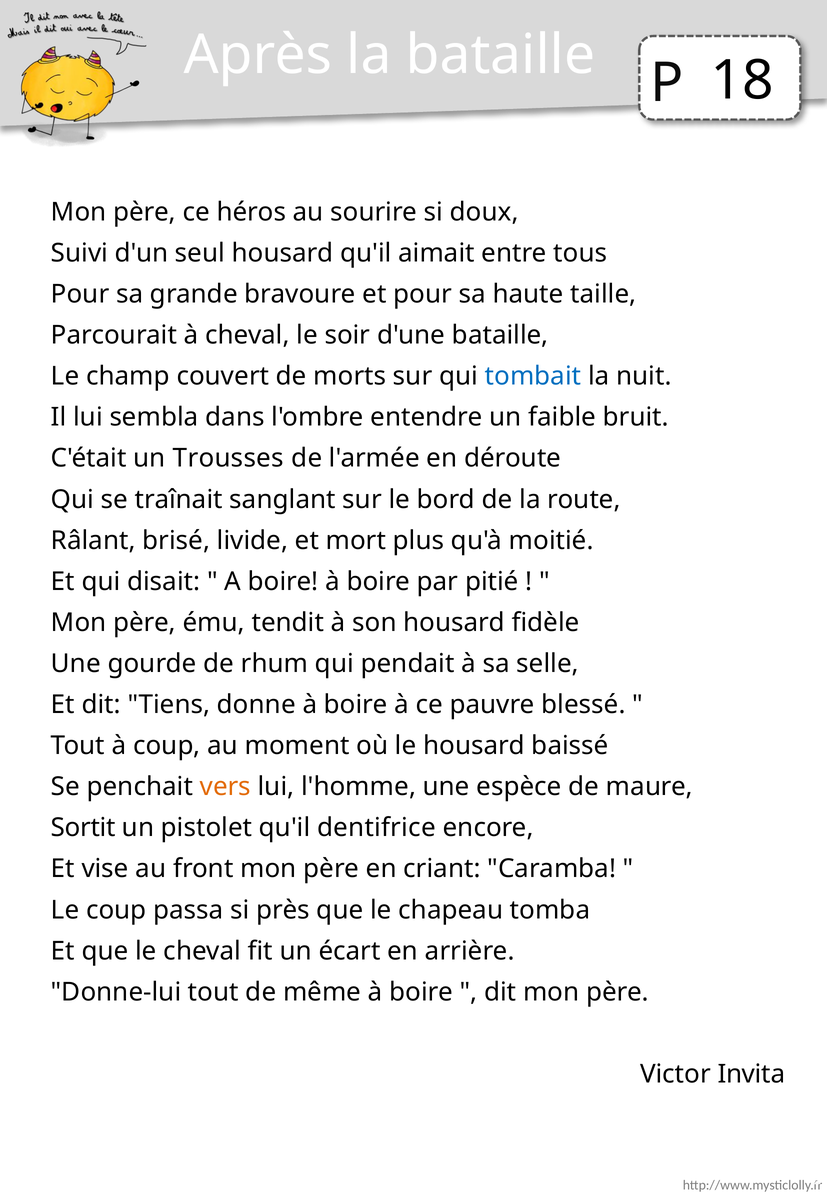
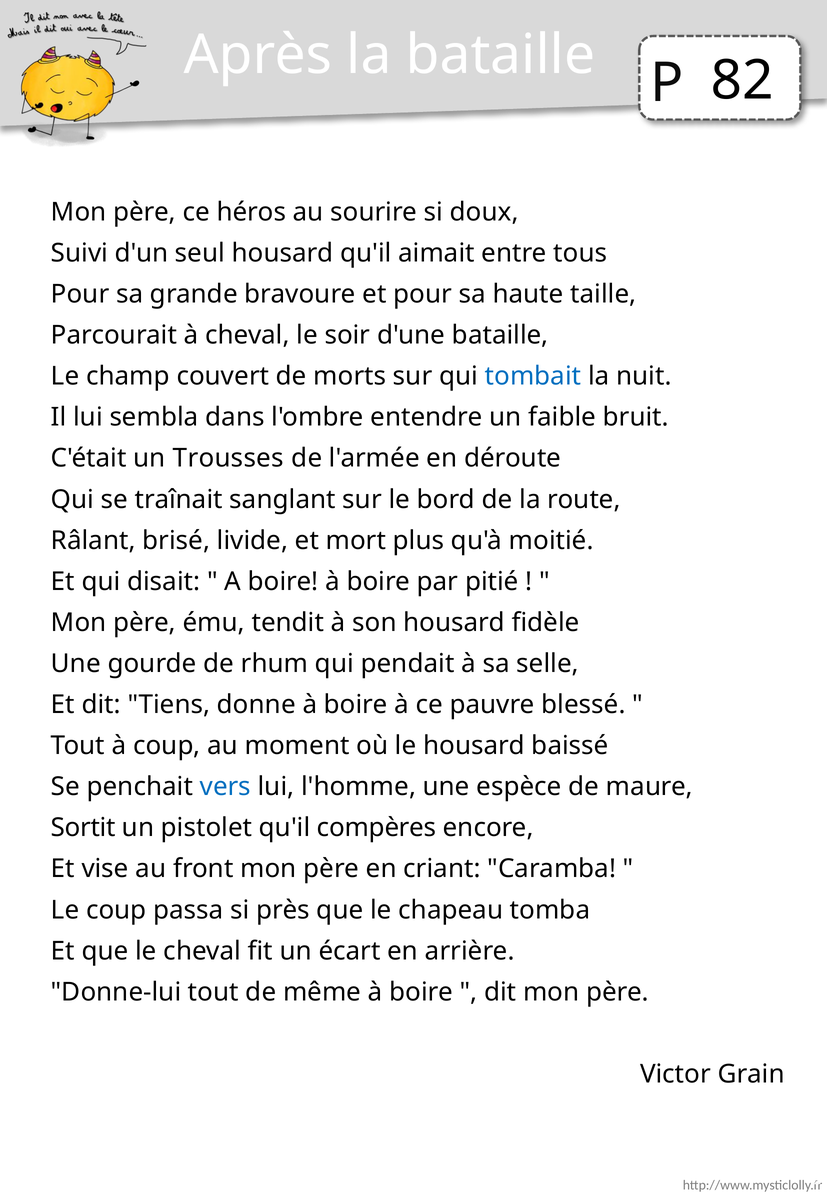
18: 18 -> 82 (742, 81)
vers colour: orange -> blue (225, 787)
dentifrice: dentifrice -> compères (377, 828)
Invita: Invita -> Grain (751, 1075)
